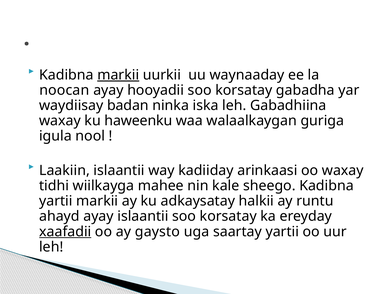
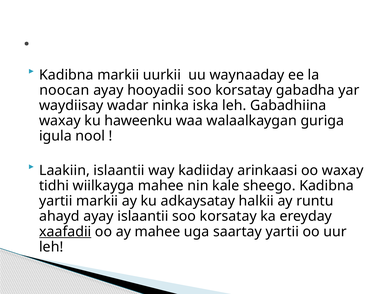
markii underline: present -> none (118, 75)
badan: badan -> wadar (128, 105)
ay gaysto: gaysto -> mahee (158, 232)
